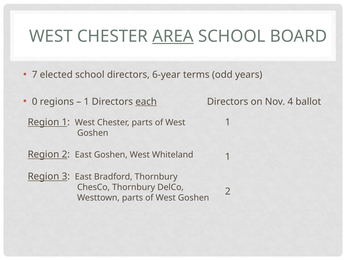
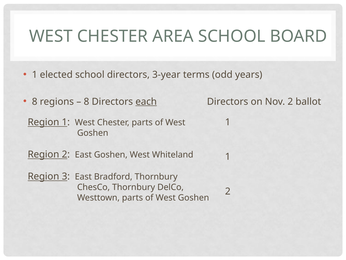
AREA underline: present -> none (173, 36)
7: 7 -> 1 (35, 74)
6-year: 6-year -> 3-year (166, 74)
0: 0 -> 8 (35, 101)
1: 1 -> 8 (86, 101)
Nov 4: 4 -> 2 (290, 101)
